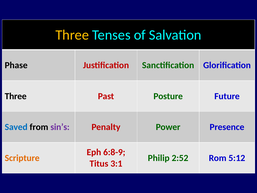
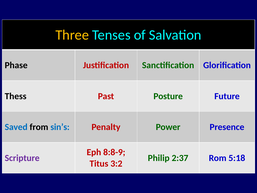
Three: Three -> Thess (16, 96)
sin’s colour: purple -> blue (60, 127)
6:8-9: 6:8-9 -> 8:8-9 (114, 152)
Scripture colour: orange -> purple (22, 158)
2:52: 2:52 -> 2:37 (180, 158)
5:12: 5:12 -> 5:18 (237, 158)
3:1: 3:1 -> 3:2 (116, 163)
